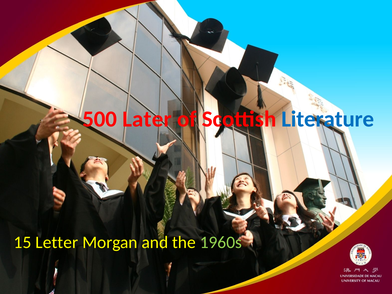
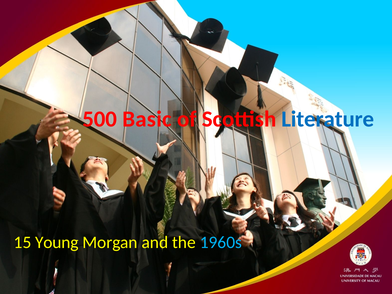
Later: Later -> Basic (147, 119)
Letter: Letter -> Young (57, 242)
1960s colour: light green -> light blue (221, 242)
